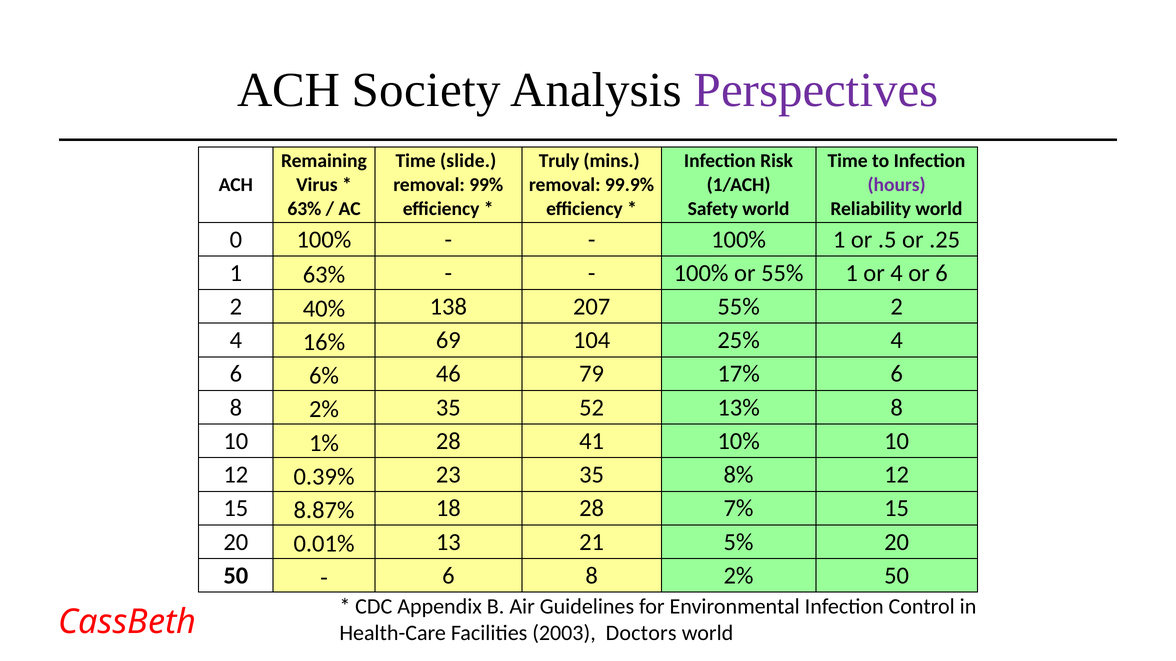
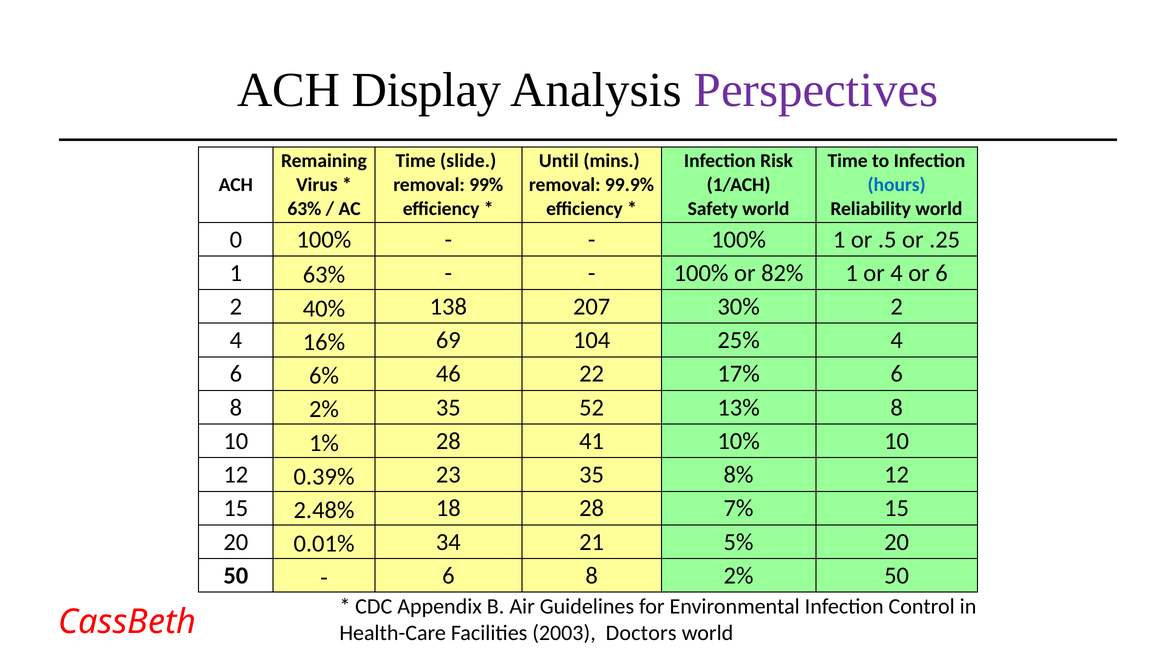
Society: Society -> Display (427, 90)
Truly: Truly -> Until (559, 161)
hours colour: purple -> blue (897, 185)
or 55%: 55% -> 82% (782, 273)
207 55%: 55% -> 30% (739, 307)
79: 79 -> 22 (592, 374)
8.87%: 8.87% -> 2.48% (324, 511)
13: 13 -> 34 (448, 542)
